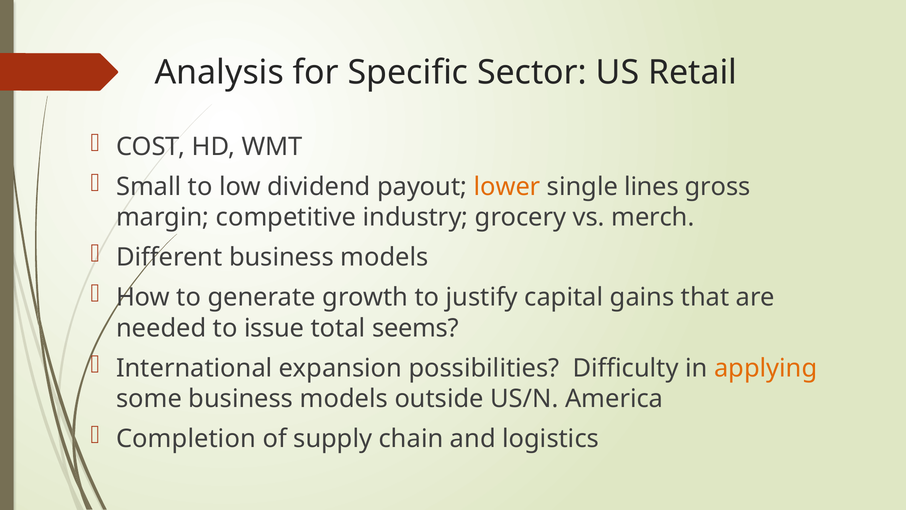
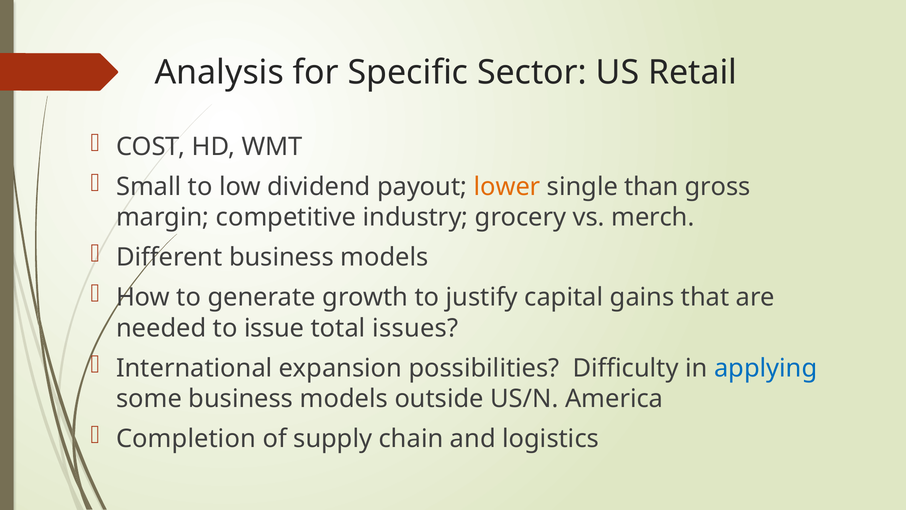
lines: lines -> than (652, 187)
seems: seems -> issues (415, 328)
applying colour: orange -> blue (766, 368)
